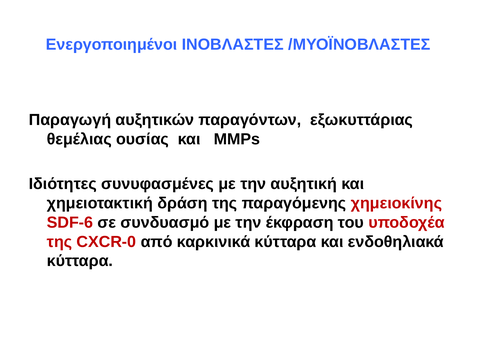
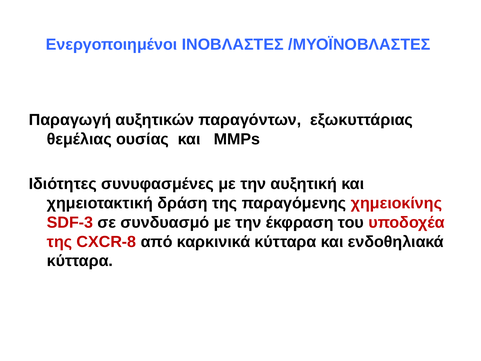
SDF-6: SDF-6 -> SDF-3 (70, 222)
CXCR-0: CXCR-0 -> CXCR-8 (106, 242)
